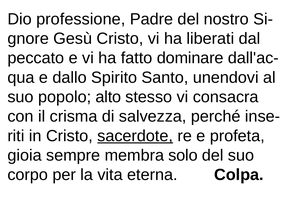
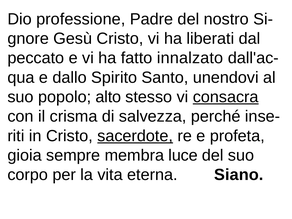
dominare: dominare -> innalzato (190, 58)
consacra underline: none -> present (226, 97)
solo: solo -> luce (183, 155)
Colpa: Colpa -> Siano (239, 175)
